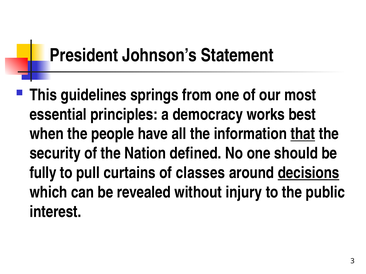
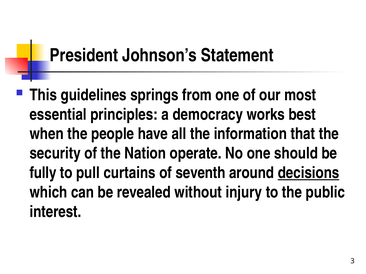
that underline: present -> none (303, 134)
defined: defined -> operate (196, 154)
classes: classes -> seventh (201, 173)
